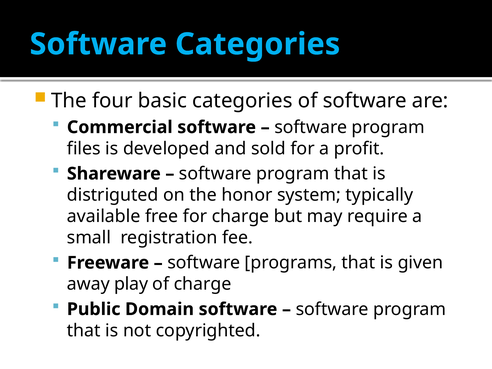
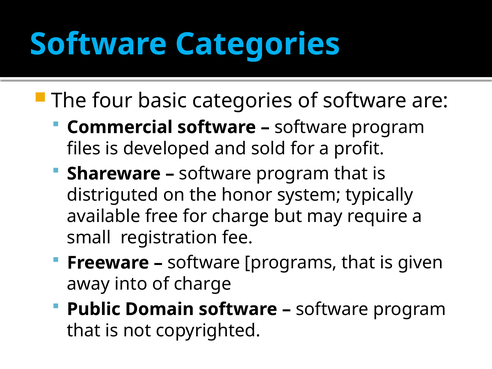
play: play -> into (131, 284)
